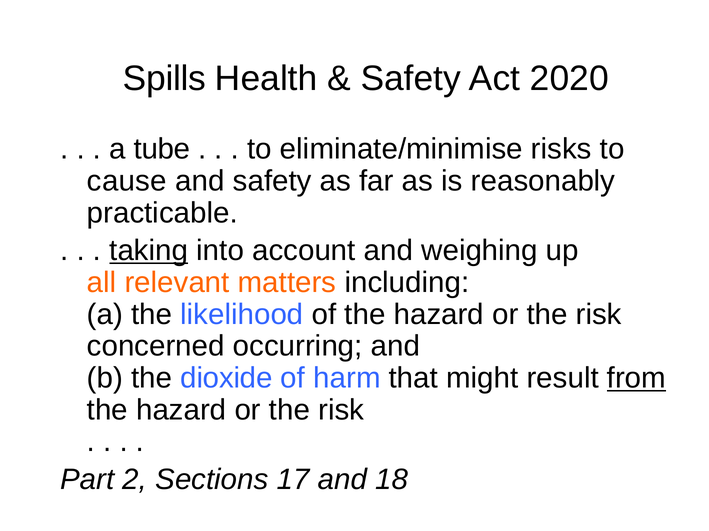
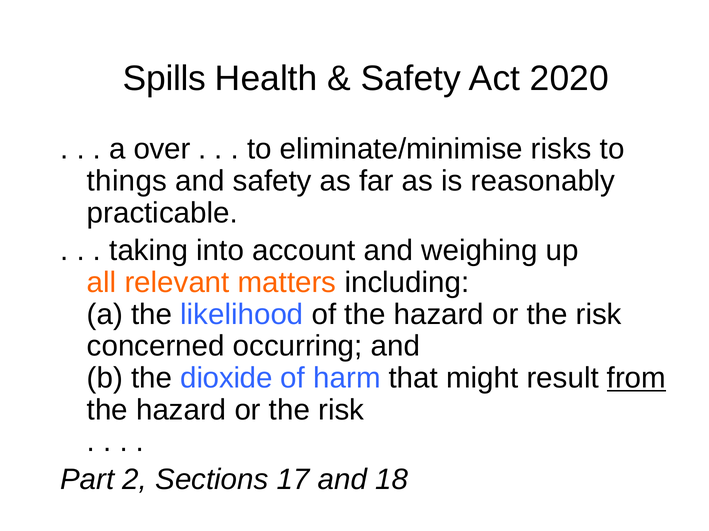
tube: tube -> over (162, 149)
cause: cause -> things (127, 181)
taking underline: present -> none (149, 251)
